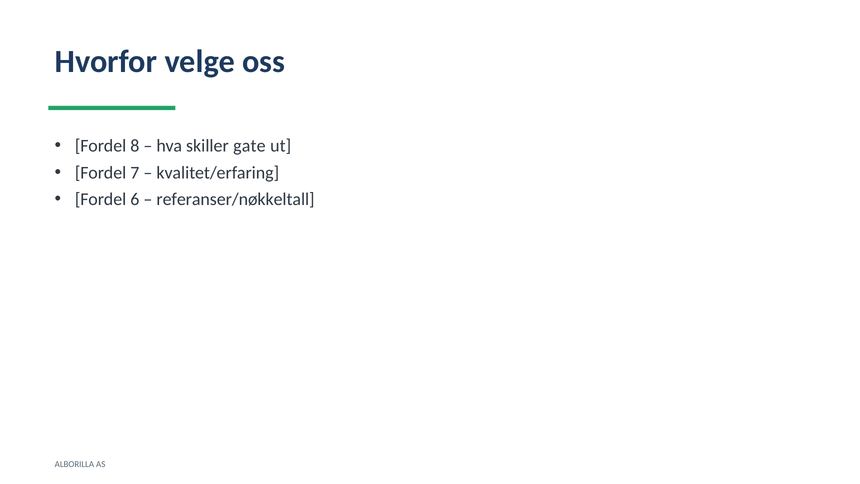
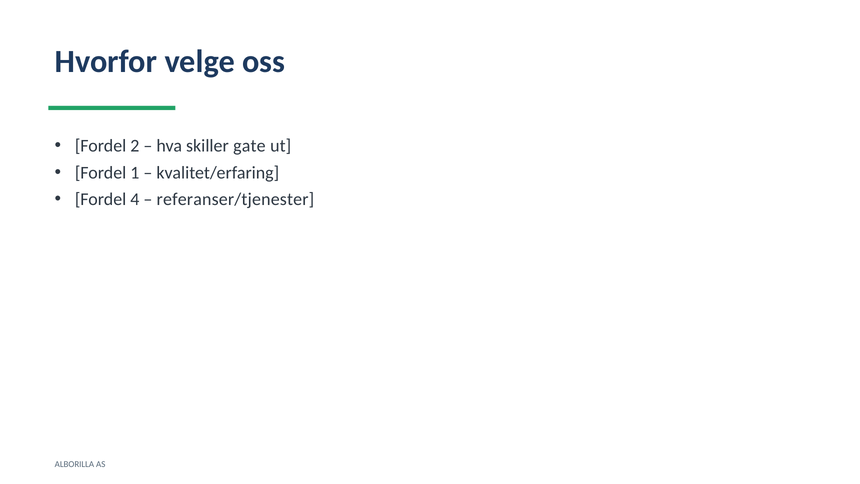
8: 8 -> 2 (135, 146)
7: 7 -> 1 (135, 173)
6: 6 -> 4 (135, 199)
referanser/nøkkeltall: referanser/nøkkeltall -> referanser/tjenester (235, 199)
